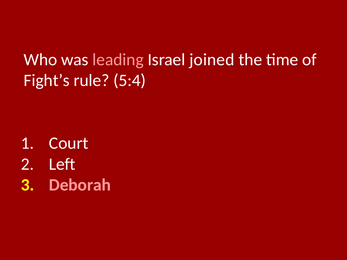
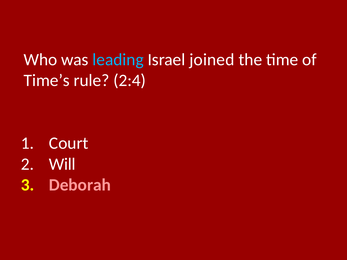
leading colour: pink -> light blue (118, 60)
Fight’s: Fight’s -> Time’s (47, 80)
5:4: 5:4 -> 2:4 (130, 80)
Left: Left -> Will (62, 164)
